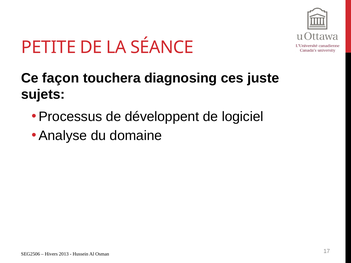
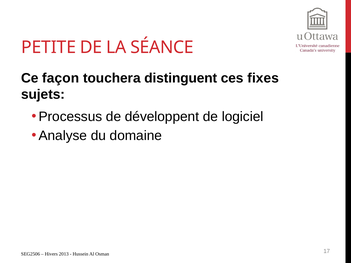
diagnosing: diagnosing -> distinguent (181, 78)
juste: juste -> fixes (263, 78)
